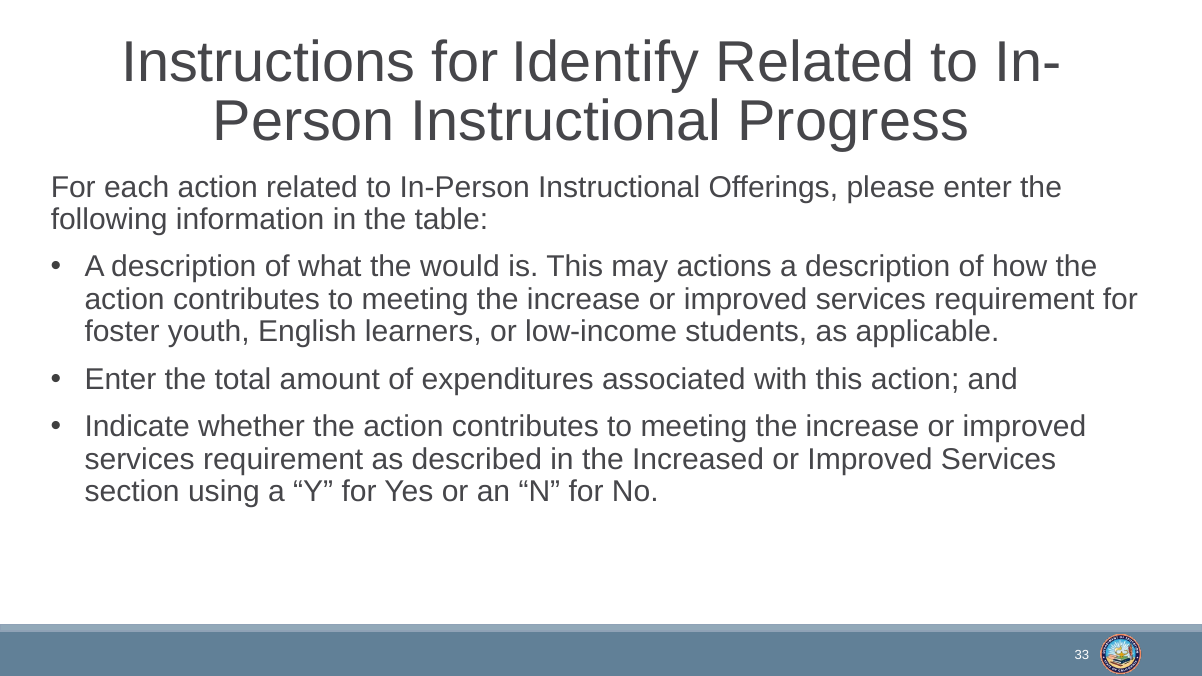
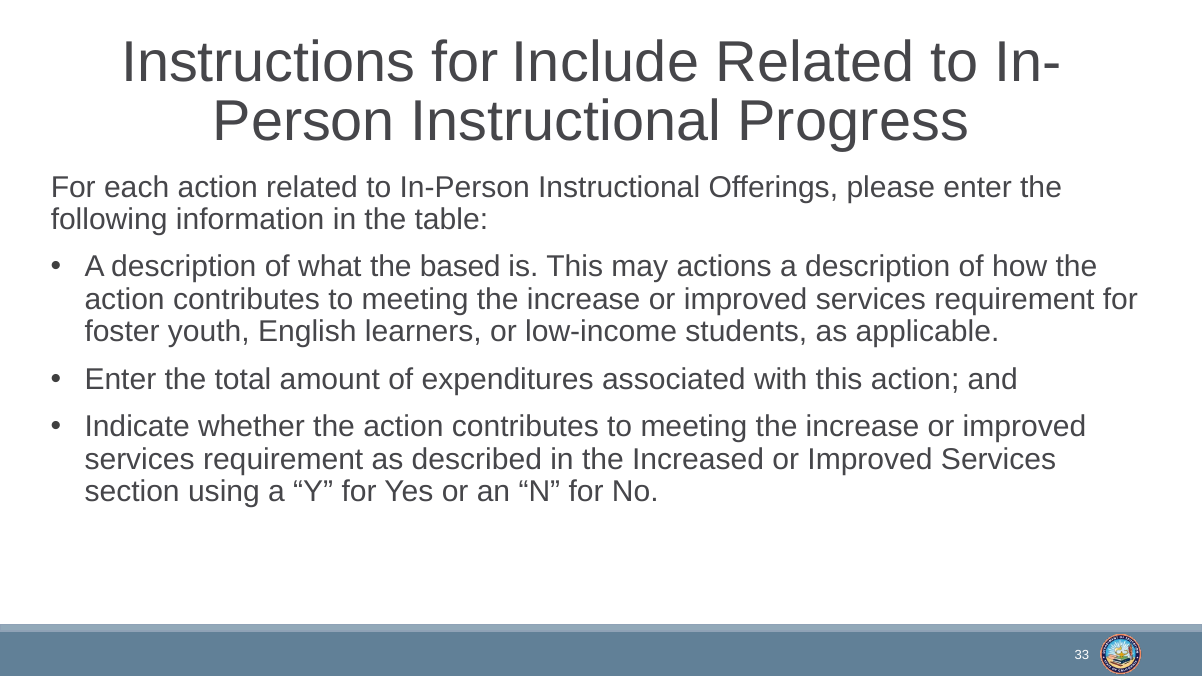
Identify: Identify -> Include (605, 63)
would: would -> based (460, 267)
